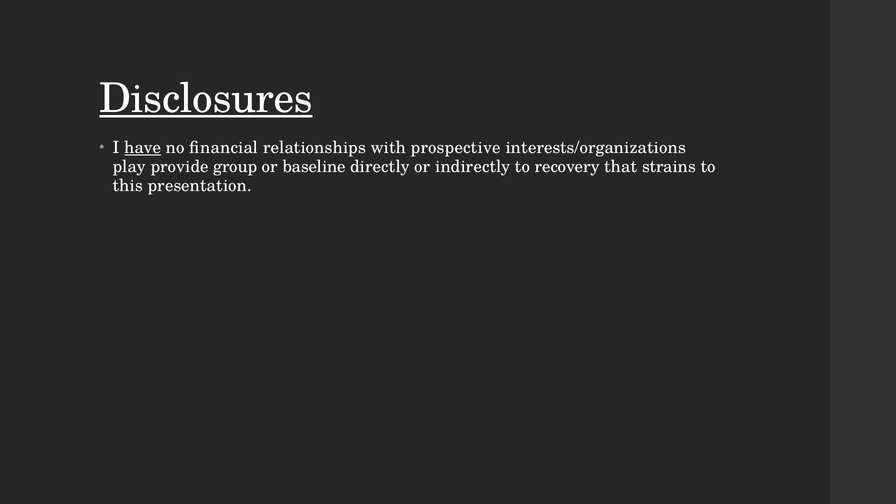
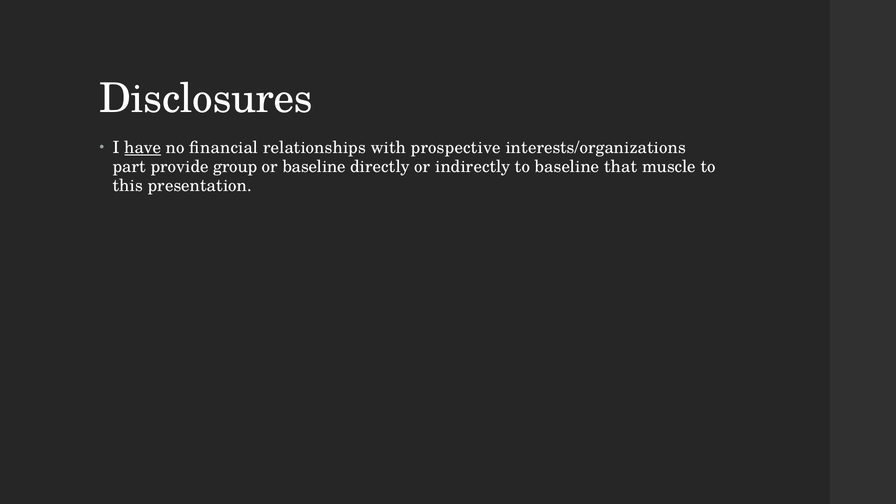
Disclosures underline: present -> none (206, 98)
play: play -> part (129, 167)
to recovery: recovery -> baseline (567, 167)
strains: strains -> muscle (669, 167)
